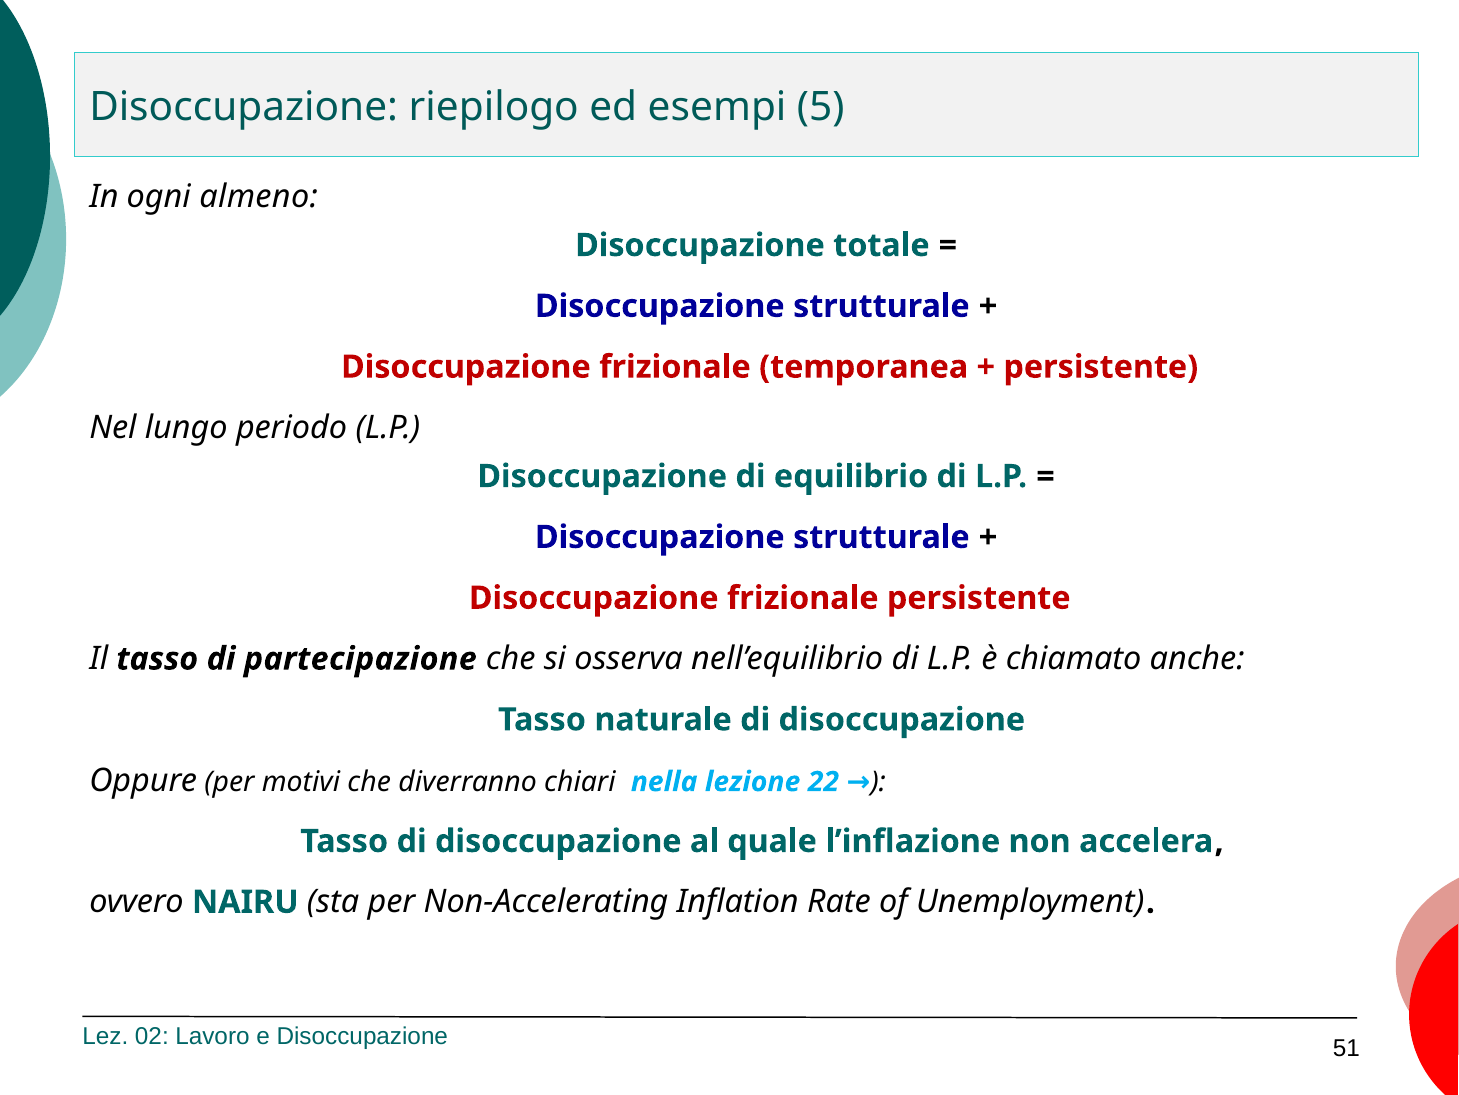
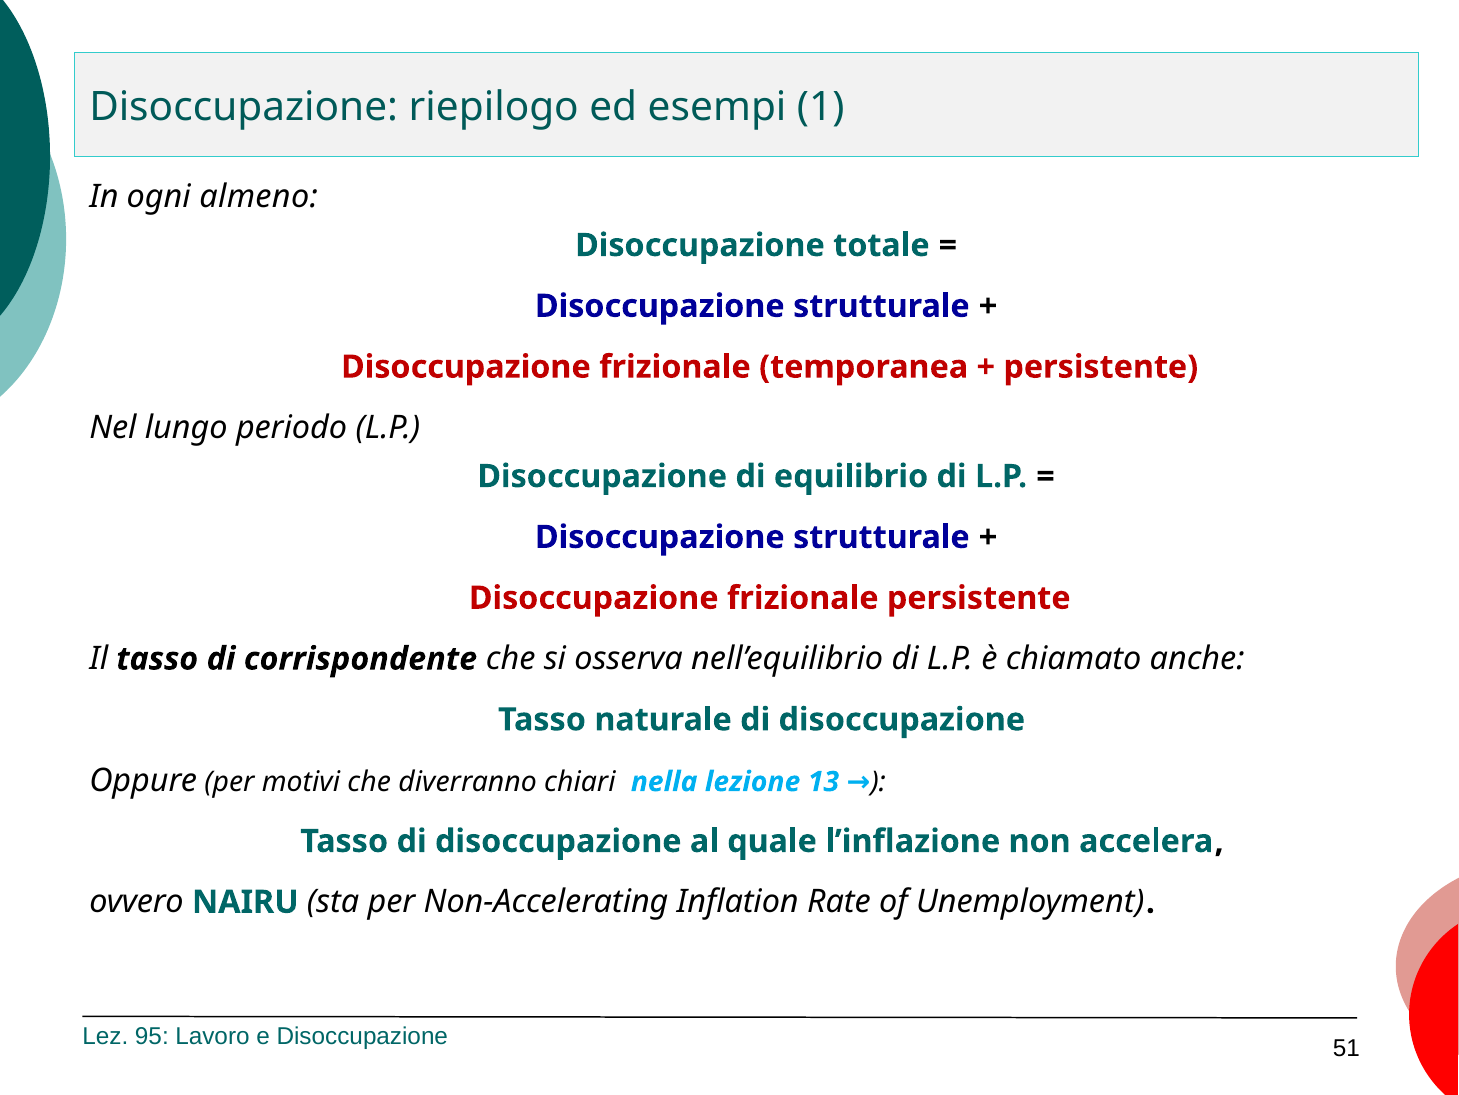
5: 5 -> 1 (821, 107)
partecipazione: partecipazione -> corrispondente (360, 658)
22: 22 -> 13 (824, 781)
02: 02 -> 95 (152, 1036)
